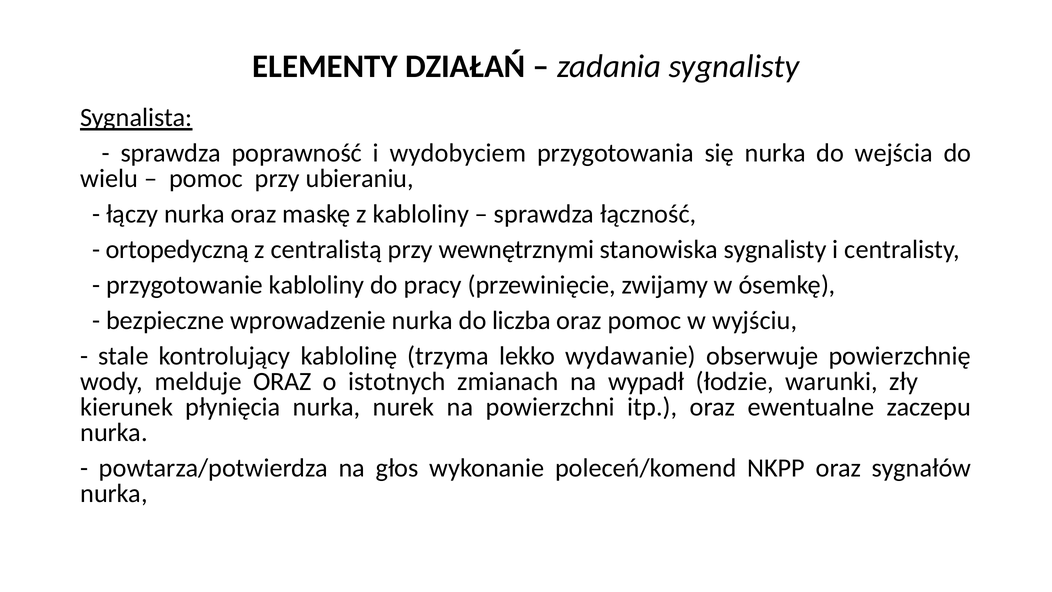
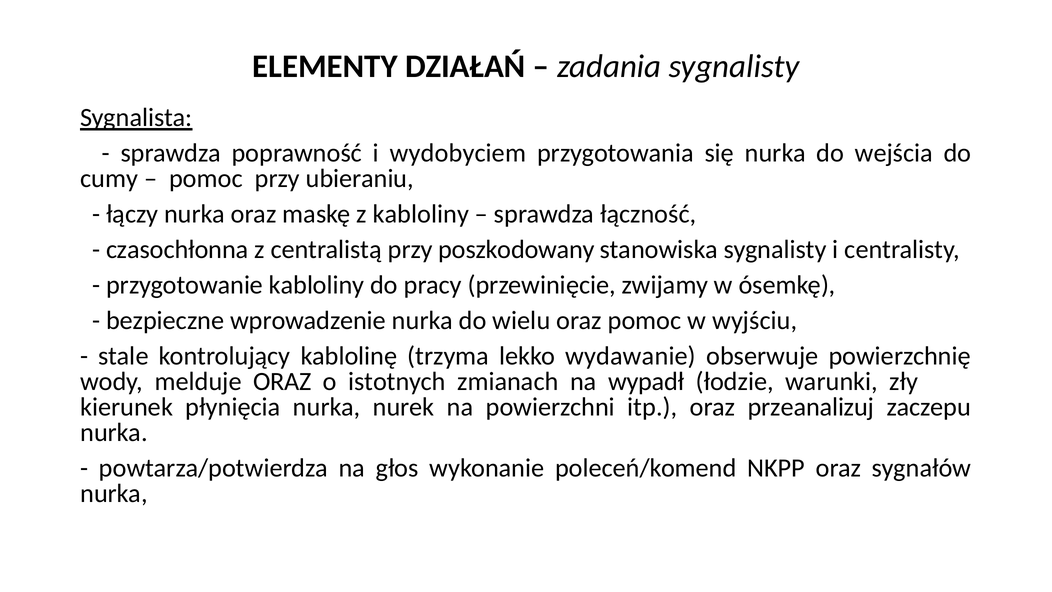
wielu: wielu -> cumy (109, 179)
ortopedyczną: ortopedyczną -> czasochłonna (177, 250)
wewnętrznymi: wewnętrznymi -> poszkodowany (516, 250)
liczba: liczba -> wielu (521, 320)
ewentualne: ewentualne -> przeanalizuj (811, 407)
